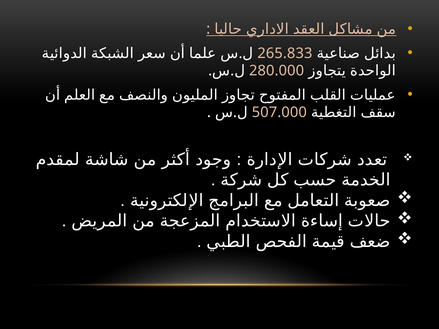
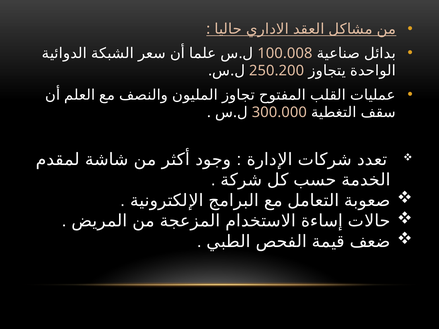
265.833: 265.833 -> 100.008 (285, 53)
280.000: 280.000 -> 250.200 (277, 71)
507.000: 507.000 -> 300.000 (279, 113)
